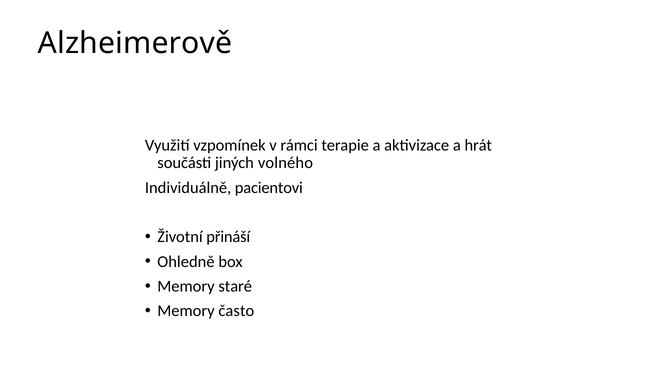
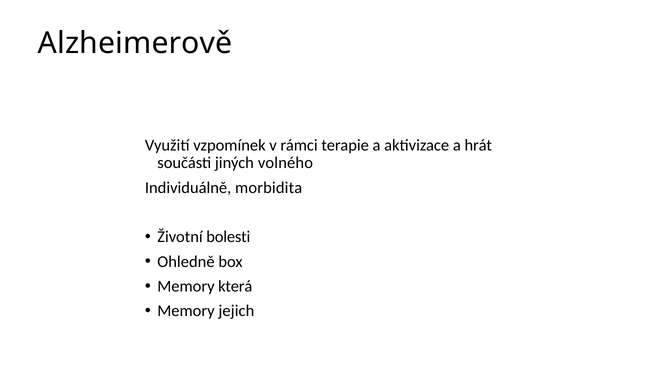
pacientovi: pacientovi -> morbidita (269, 187)
přináší: přináší -> bolesti (228, 237)
staré: staré -> která (235, 286)
často: často -> jejich (236, 311)
